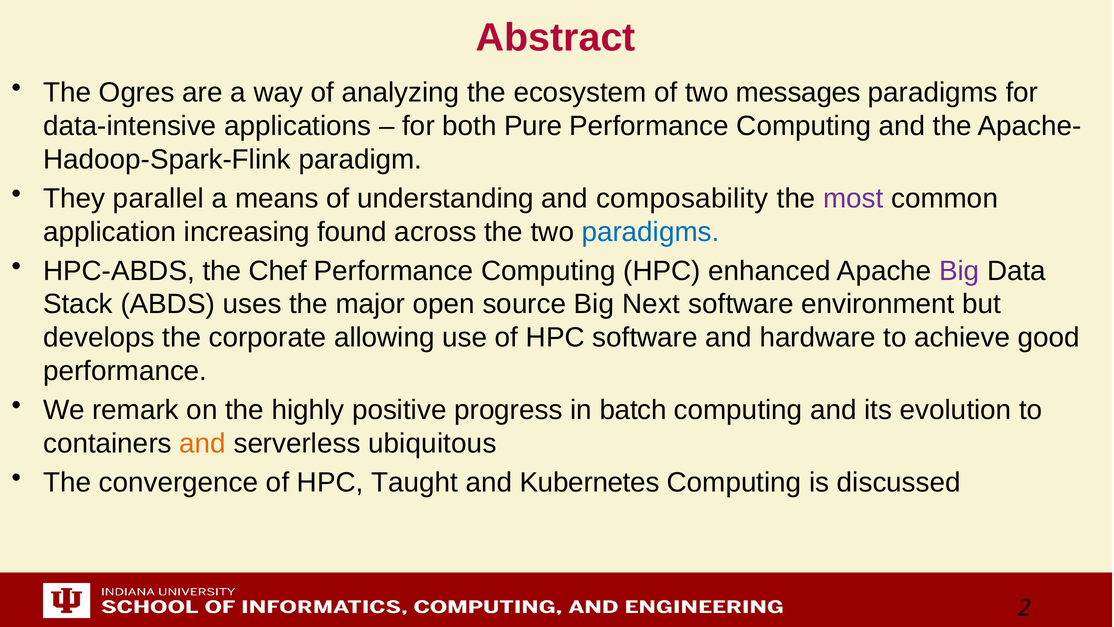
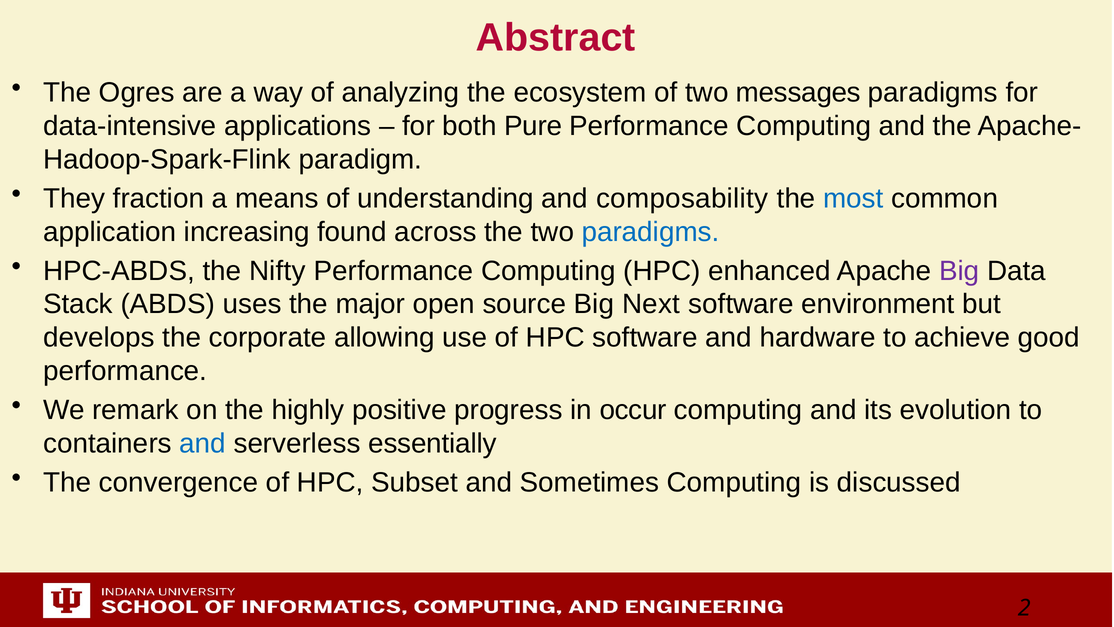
parallel: parallel -> fraction (158, 198)
most colour: purple -> blue (853, 198)
Chef: Chef -> Nifty (277, 271)
batch: batch -> occur (633, 410)
and colour: orange -> blue (203, 443)
ubiquitous: ubiquitous -> essentially (432, 443)
Taught: Taught -> Subset (415, 482)
Kubernetes: Kubernetes -> Sometimes (589, 482)
